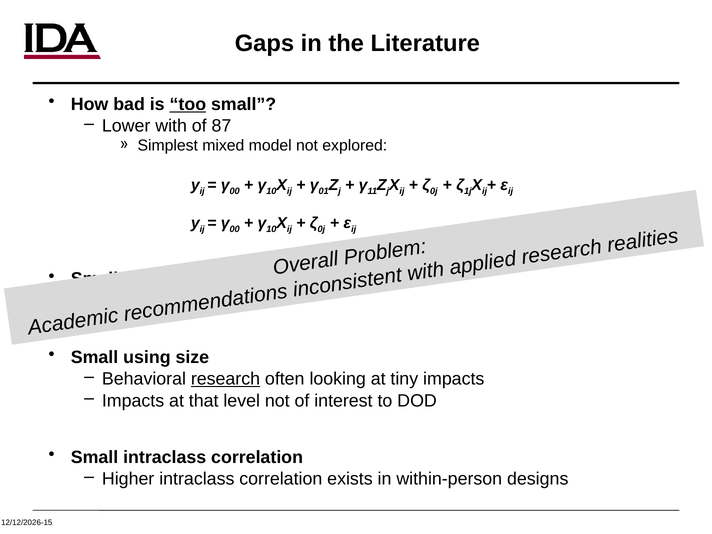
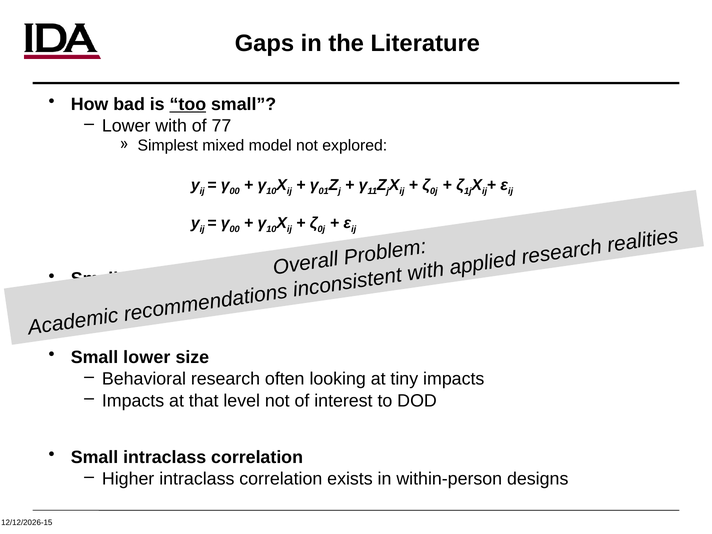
87: 87 -> 77 (221, 126)
Small using: using -> lower (147, 357)
research underline: present -> none (225, 379)
